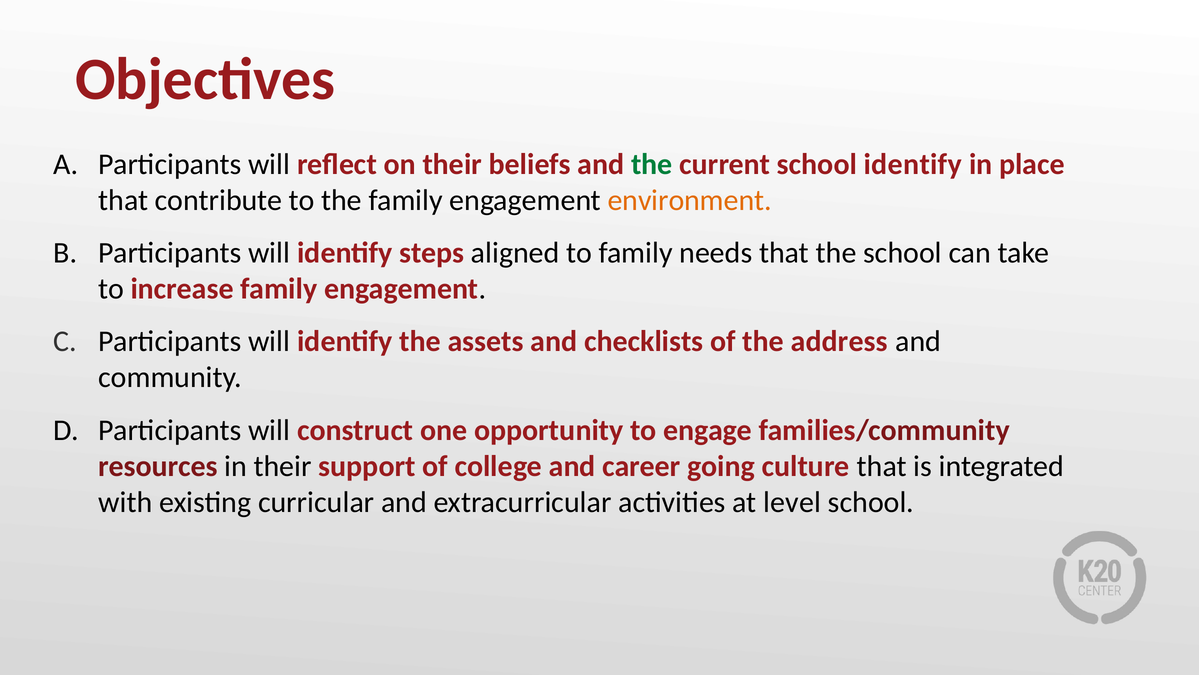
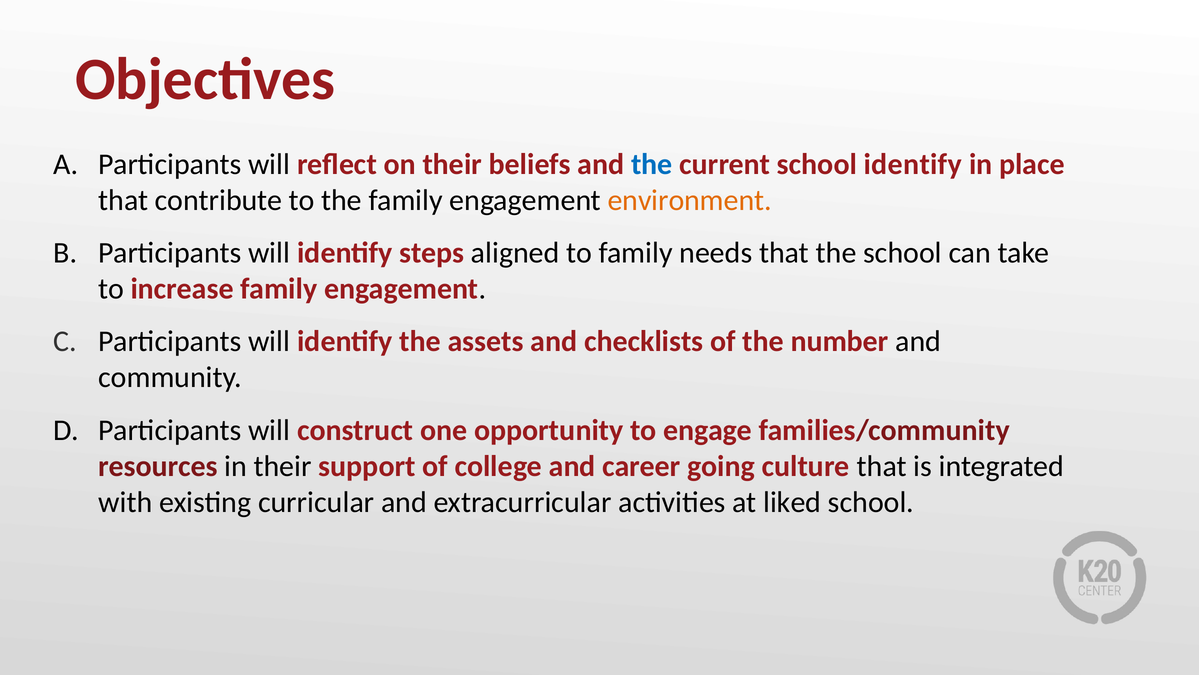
the colour: green -> blue (652, 164)
address: address -> number (839, 341)
level: level -> liked (792, 502)
